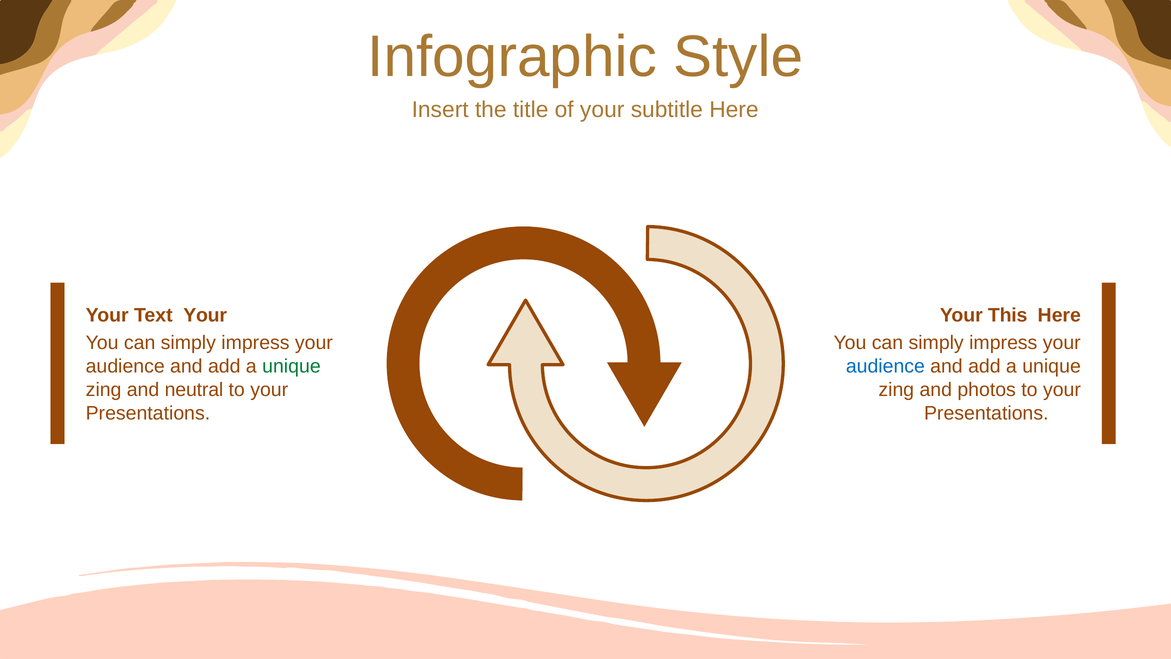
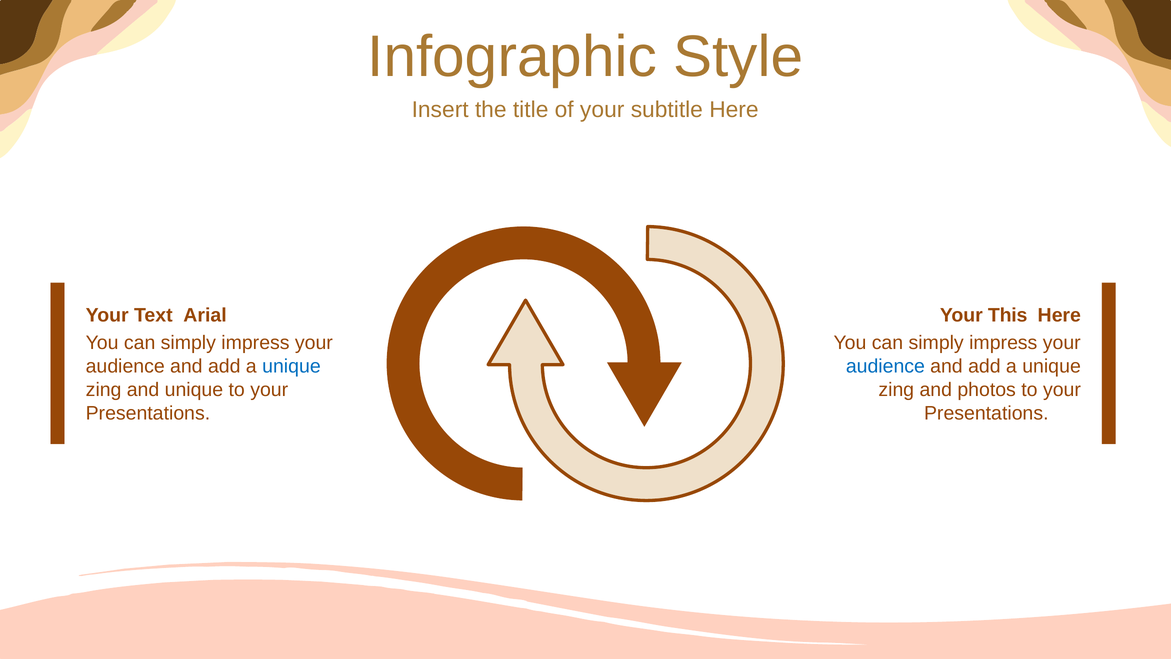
Text Your: Your -> Arial (205, 315)
unique colour: green -> blue (291, 366)
and neutral: neutral -> unique (194, 390)
